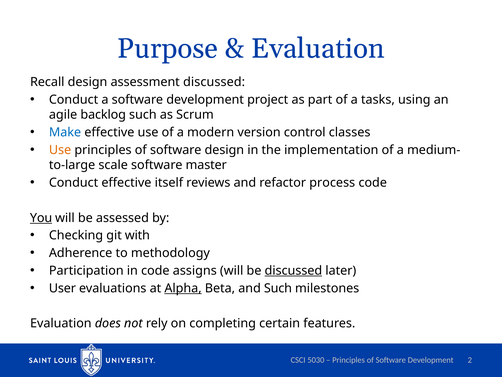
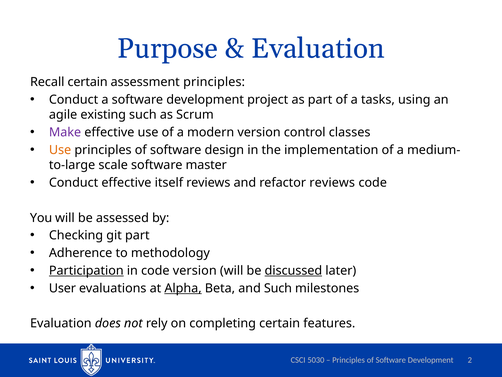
Recall design: design -> certain (88, 82)
assessment discussed: discussed -> principles (214, 82)
backlog: backlog -> existing (103, 115)
Make colour: blue -> purple (65, 132)
refactor process: process -> reviews (332, 182)
You underline: present -> none (41, 218)
git with: with -> part (137, 235)
Participation underline: none -> present (86, 270)
code assigns: assigns -> version (195, 270)
